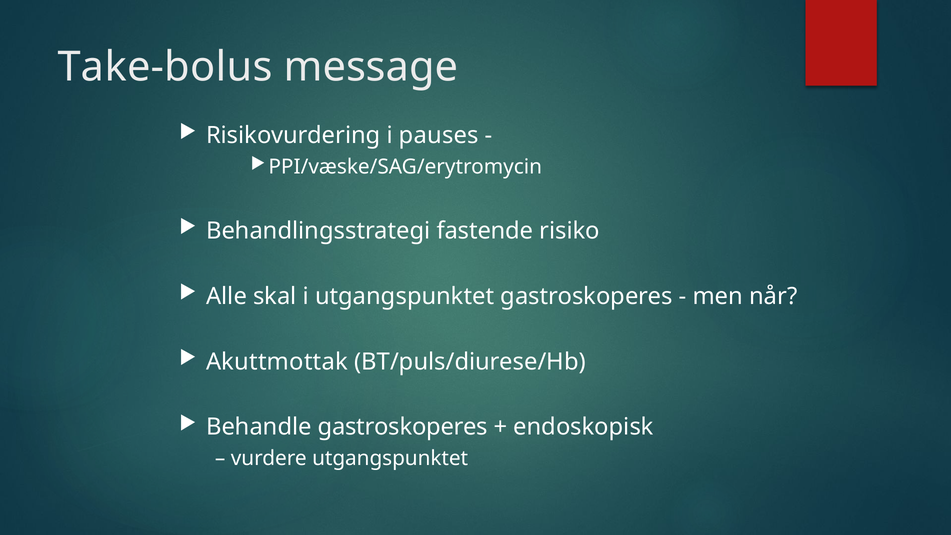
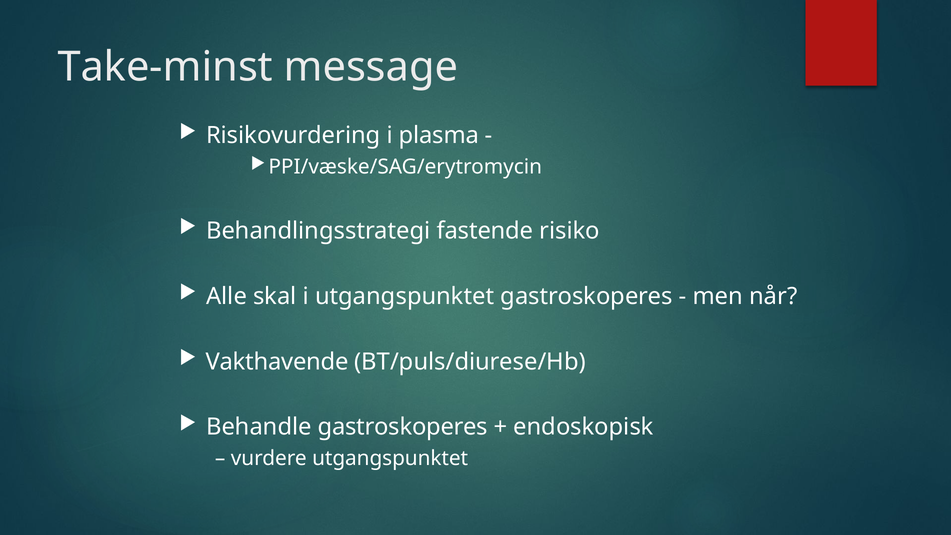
Take-bolus: Take-bolus -> Take-minst (165, 67)
pauses: pauses -> plasma (439, 135)
Akuttmottak: Akuttmottak -> Vakthavende (277, 362)
